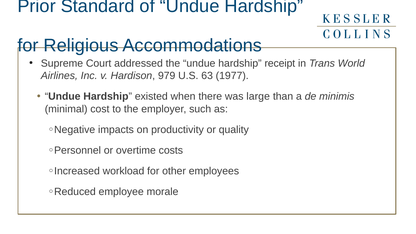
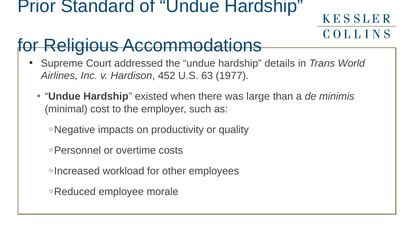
receipt: receipt -> details (280, 63)
979: 979 -> 452 (167, 76)
